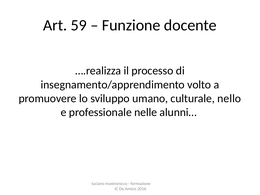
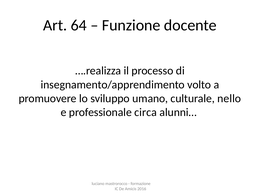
59: 59 -> 64 (79, 25)
nelle: nelle -> circa (146, 112)
